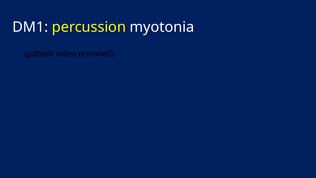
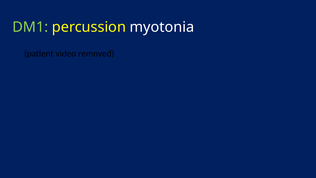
DM1 colour: white -> light green (30, 27)
